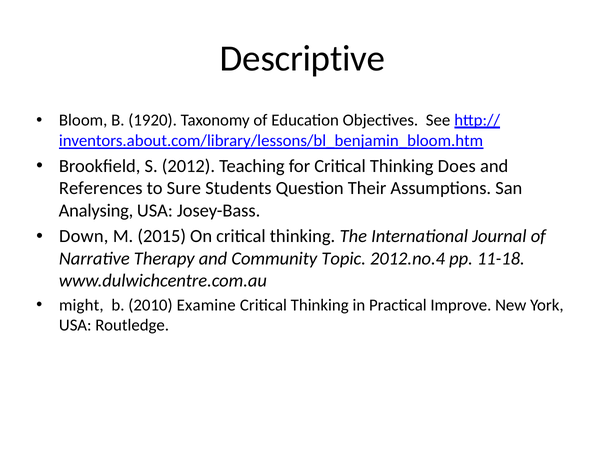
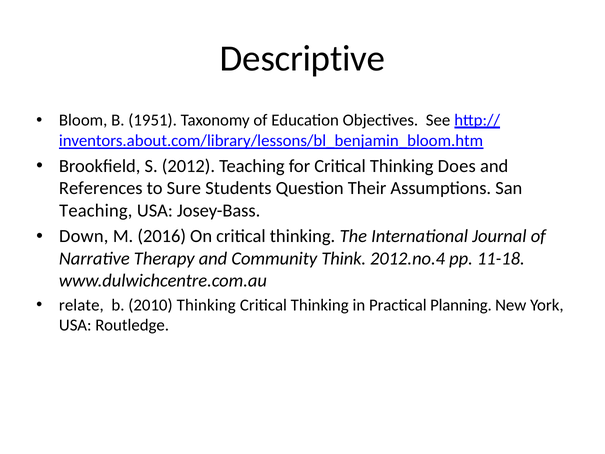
1920: 1920 -> 1951 (153, 120)
Analysing: Analysing -> Teaching (96, 210)
2015: 2015 -> 2016 (162, 236)
Topic: Topic -> Think (344, 258)
might: might -> relate (81, 305)
2010 Examine: Examine -> Thinking (206, 305)
Improve: Improve -> Planning (461, 305)
